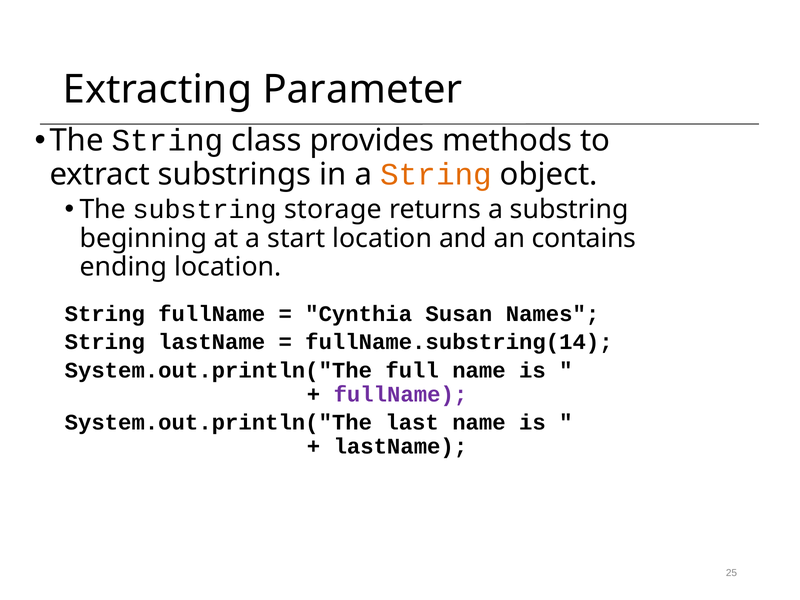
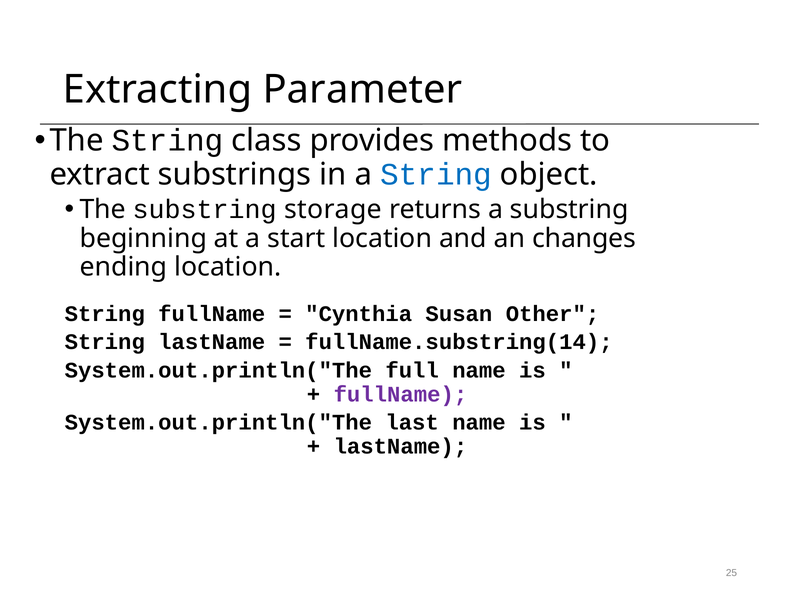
String colour: orange -> blue (436, 174)
contains: contains -> changes (584, 238)
Names: Names -> Other (553, 314)
